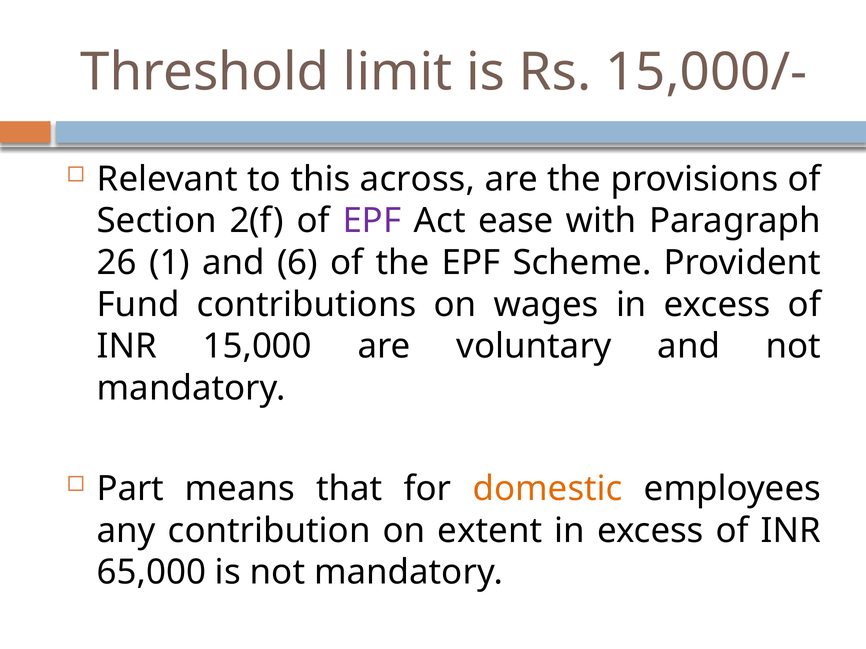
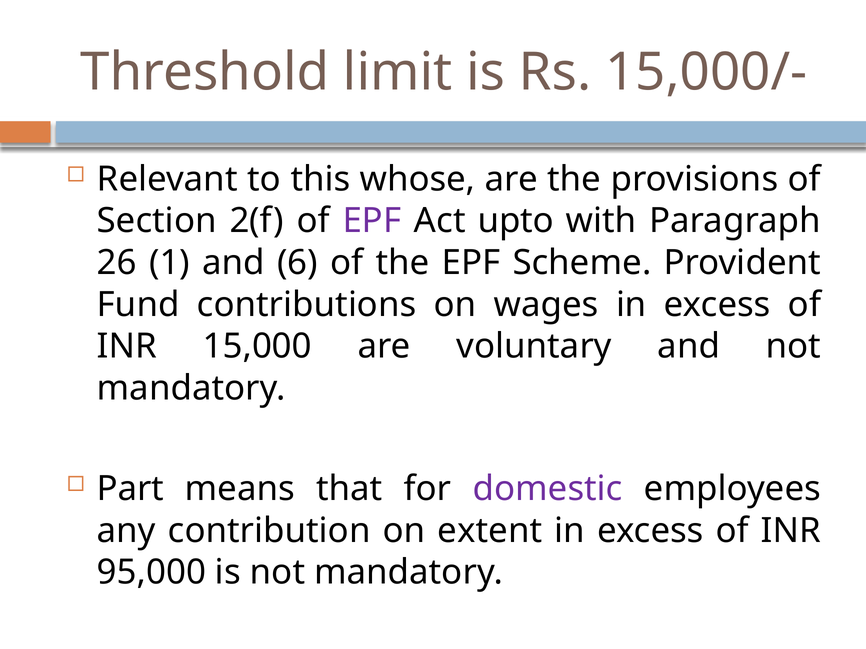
across: across -> whose (418, 179)
ease: ease -> upto (516, 221)
domestic colour: orange -> purple (548, 489)
65,000: 65,000 -> 95,000 (151, 573)
